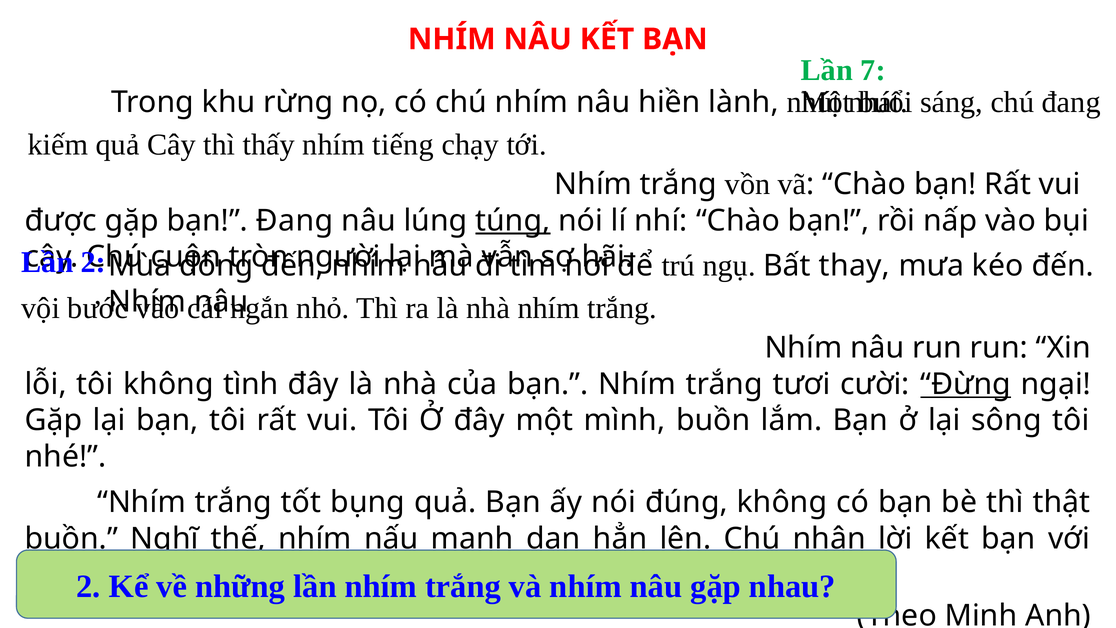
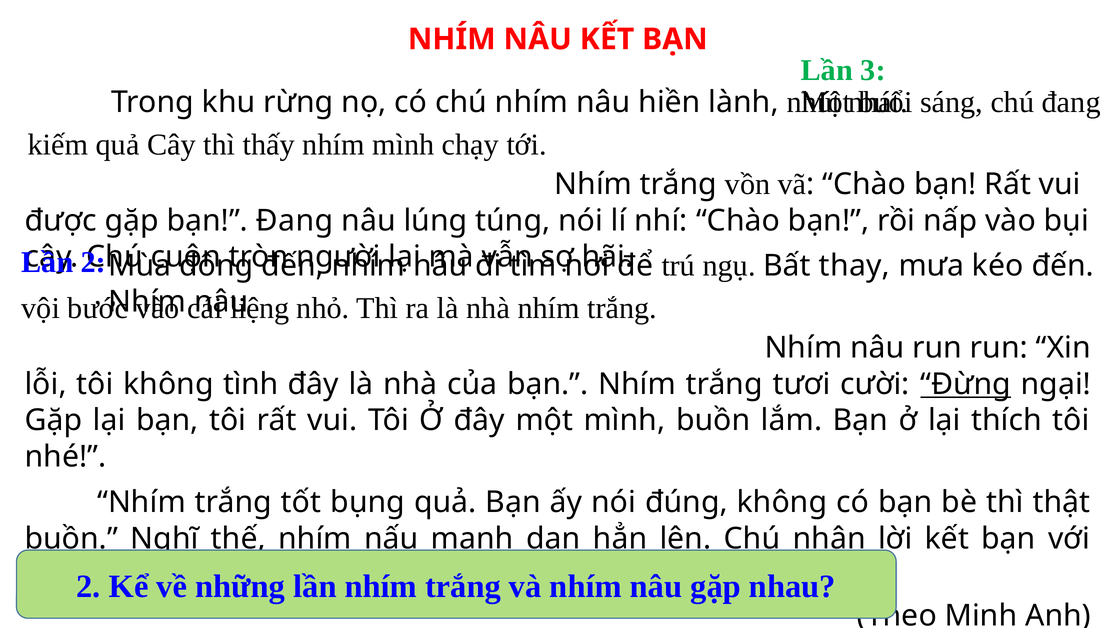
7: 7 -> 3 (873, 70)
nhím tiếng: tiếng -> mình (403, 145)
túng underline: present -> none (513, 220)
ngắn: ngắn -> liệng (260, 308)
sông: sông -> thích (1007, 420)
